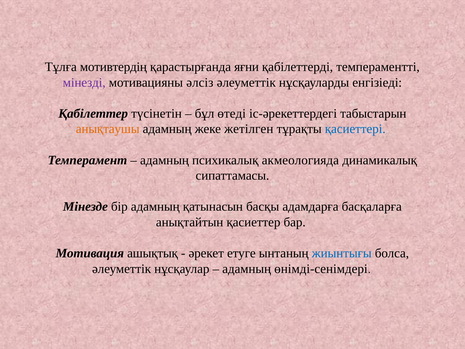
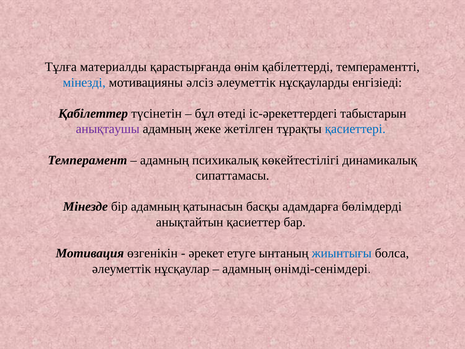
мотивтердің: мотивтердің -> материалды (113, 67)
яғни: яғни -> өнім (247, 67)
мінезді colour: purple -> blue (84, 82)
анықтаушы colour: orange -> purple (108, 129)
акмеологияда: акмеологияда -> көкейтестілігі (300, 160)
басқаларға: басқаларға -> бөлімдерді (372, 207)
ашықтық: ашықтық -> өзгенікін (152, 253)
